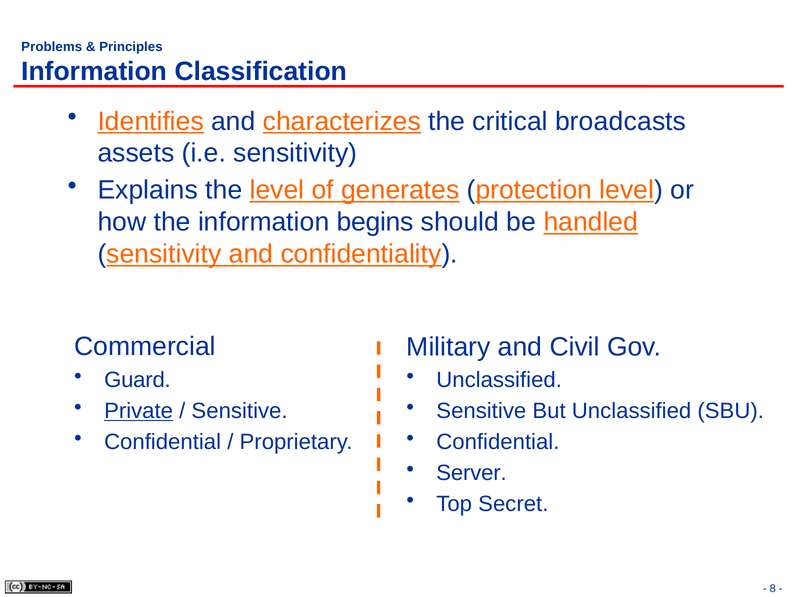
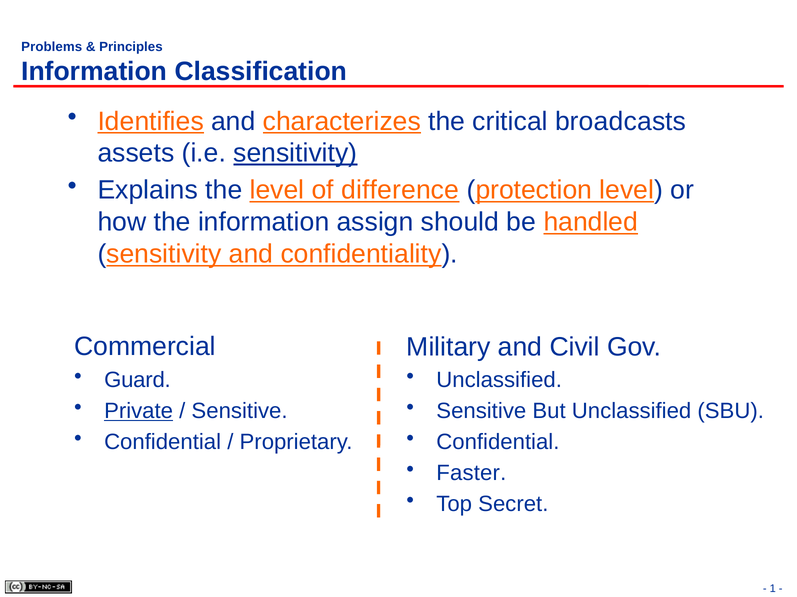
sensitivity underline: none -> present (295, 153)
generates: generates -> difference (400, 190)
begins: begins -> assign (375, 222)
Server: Server -> Faster (471, 474)
8: 8 -> 1 (773, 589)
